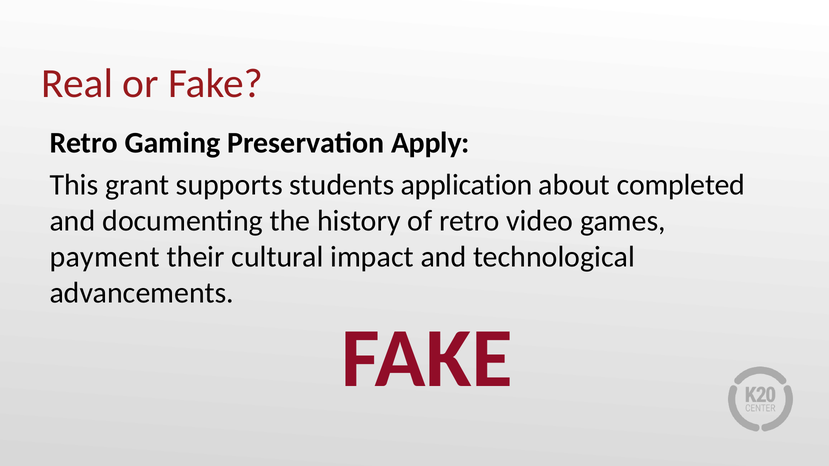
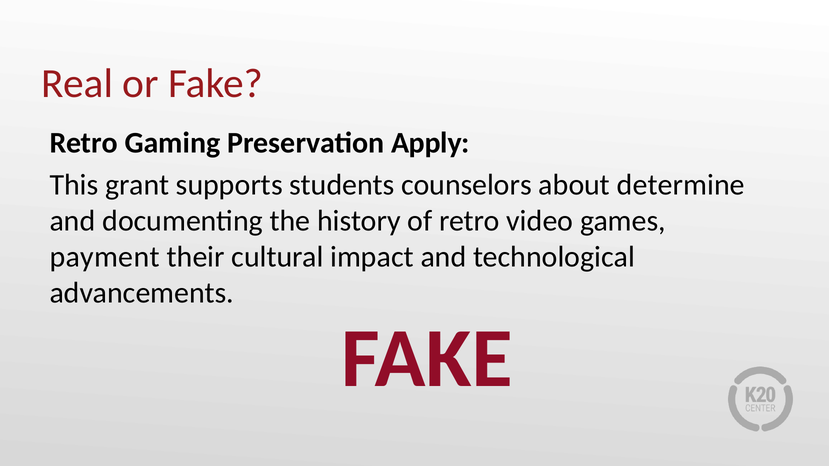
application: application -> counselors (466, 185)
completed: completed -> determine (681, 185)
